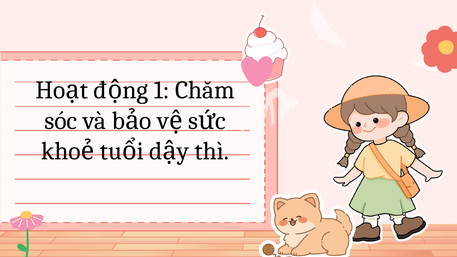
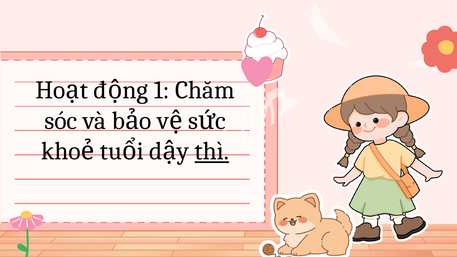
thì underline: none -> present (212, 151)
